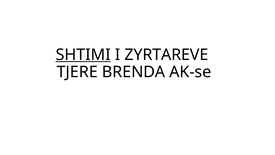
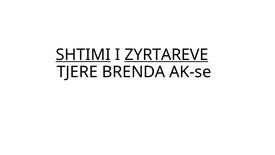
ZYRTAREVE underline: none -> present (166, 55)
